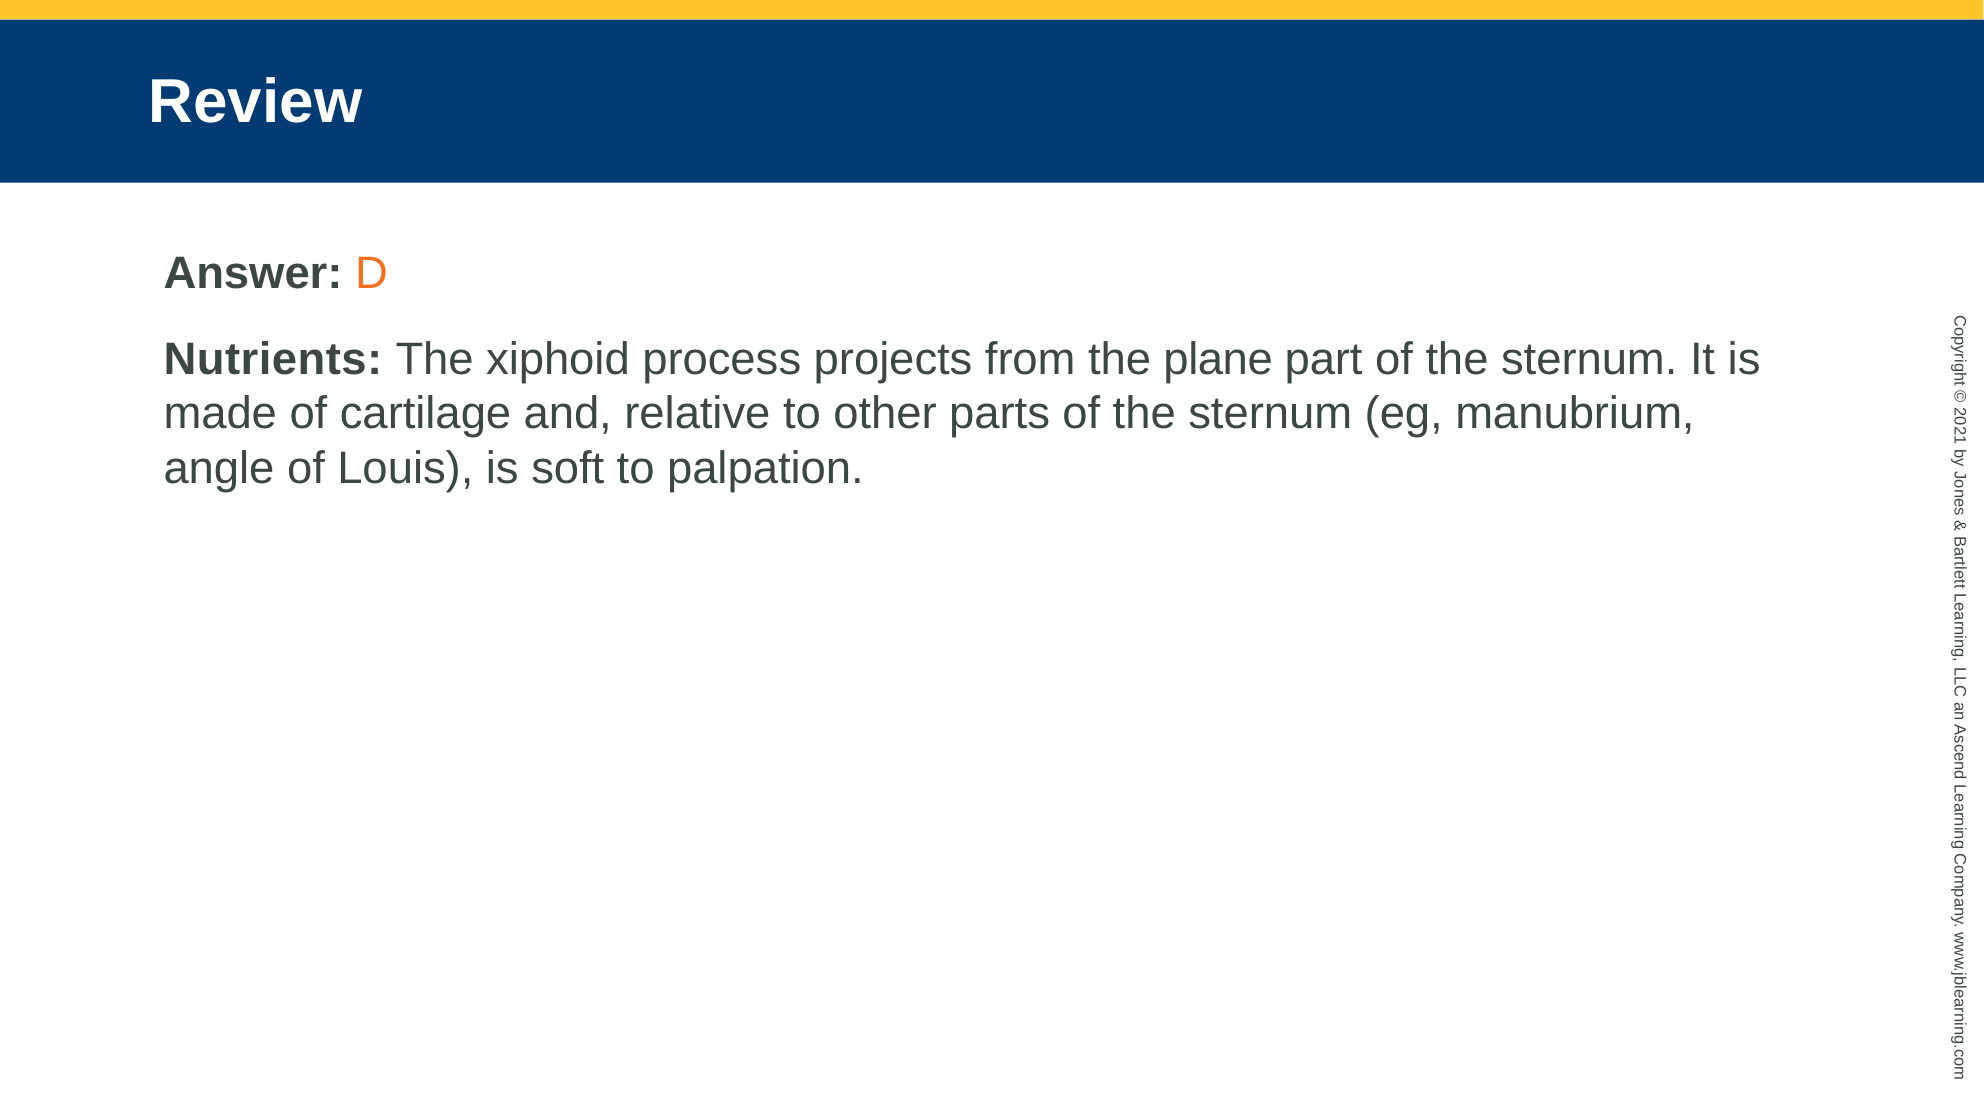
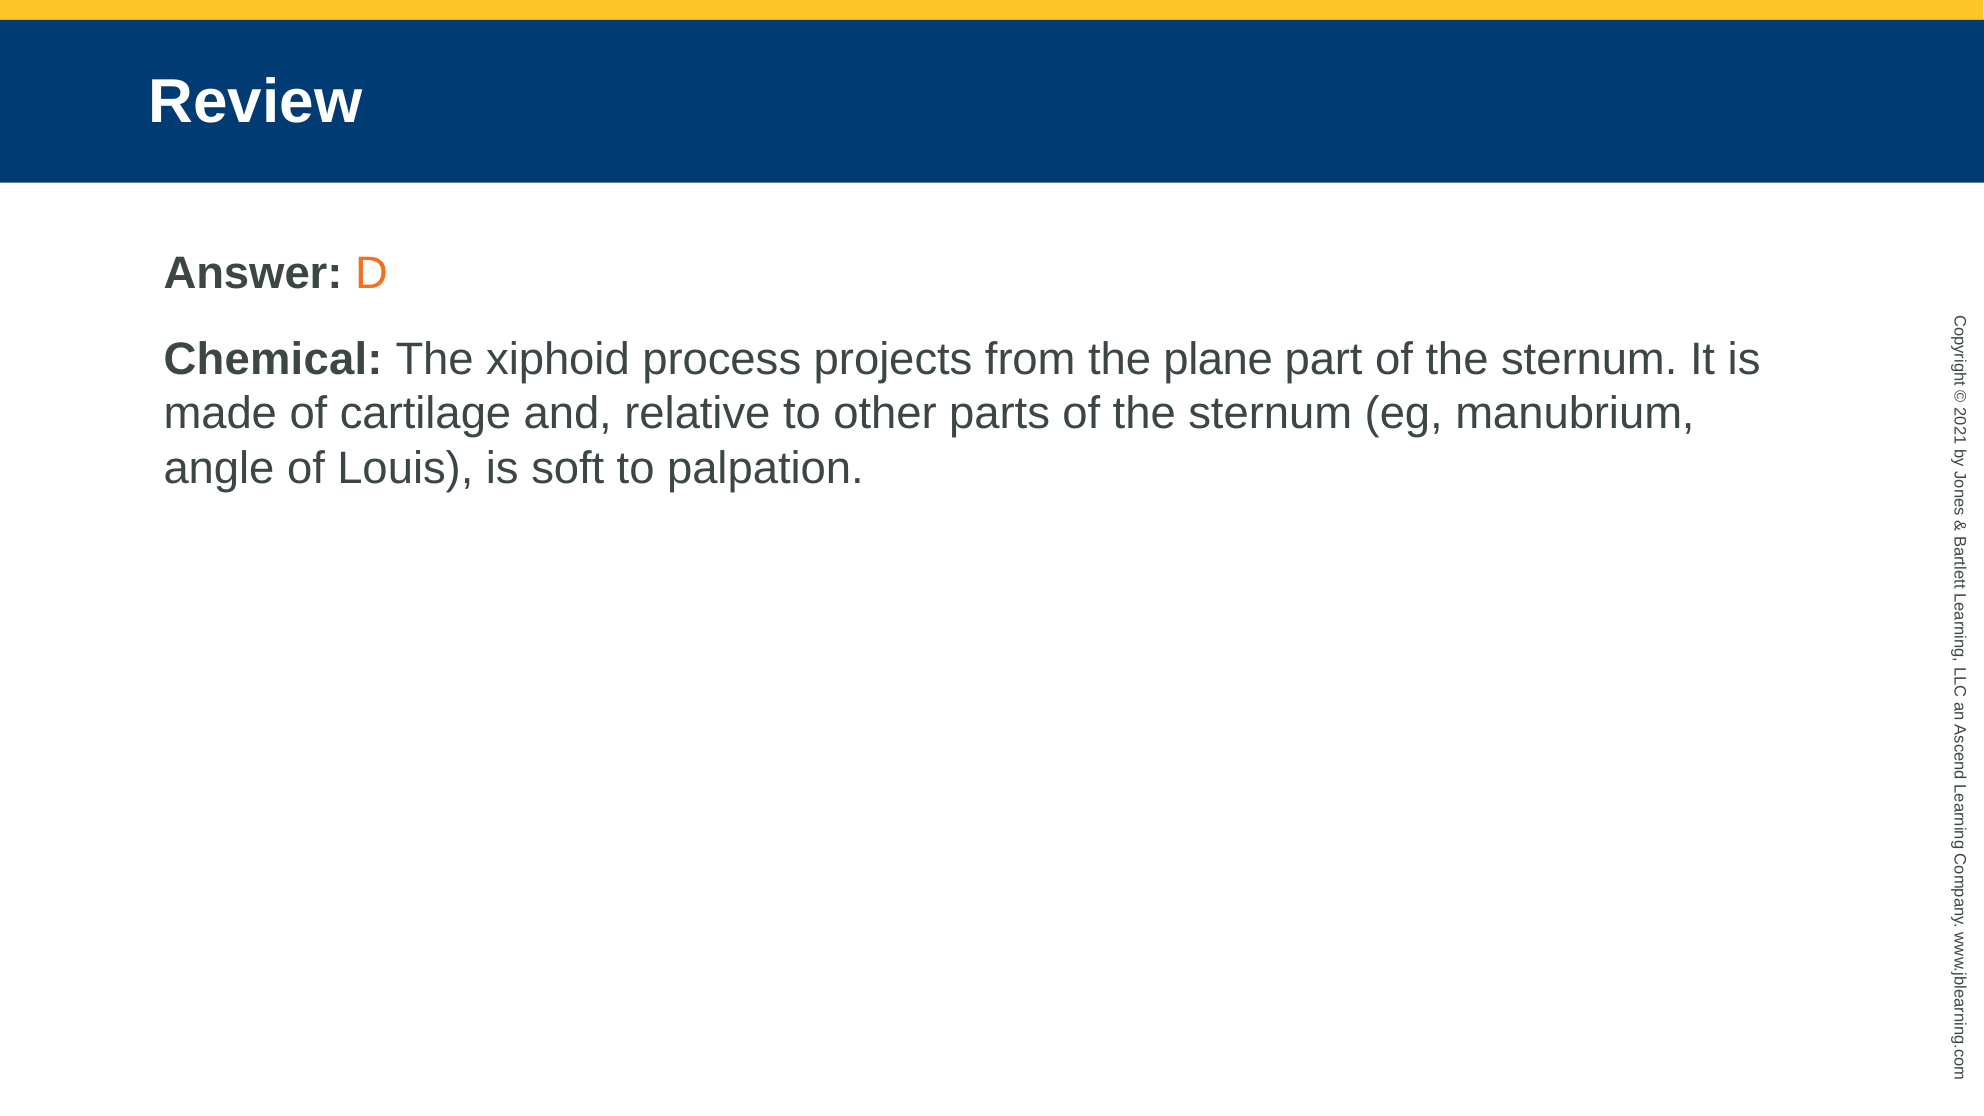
Nutrients: Nutrients -> Chemical (273, 359)
